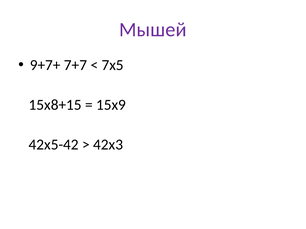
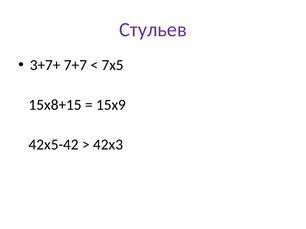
Мышей: Мышей -> Стульев (153, 30)
9+7+: 9+7+ -> 3+7+ (45, 65)
